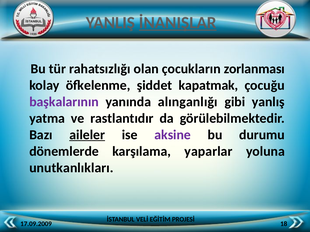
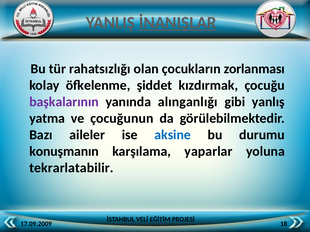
kapatmak: kapatmak -> kızdırmak (208, 85)
rastlantıdır: rastlantıdır -> çocuğunun (122, 119)
aileler underline: present -> none (87, 135)
aksine colour: purple -> blue (173, 135)
dönemlerde: dönemlerde -> konuşmanın (64, 152)
unutkanlıkları: unutkanlıkları -> tekrarlatabilir (71, 168)
